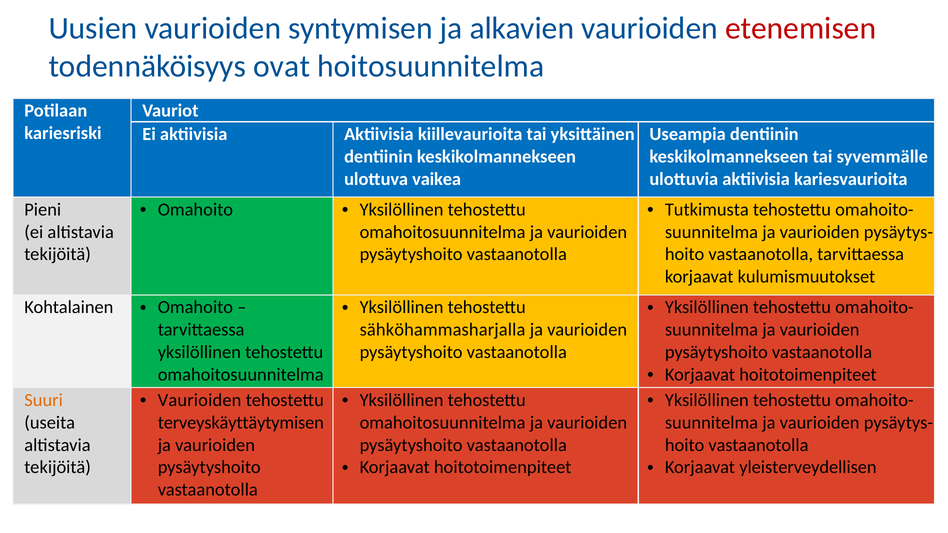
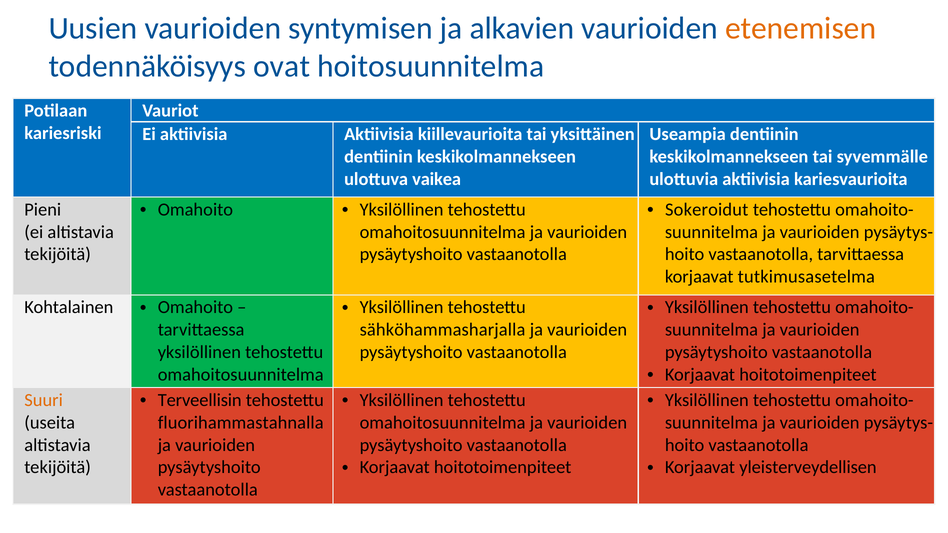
etenemisen colour: red -> orange (801, 28)
Tutkimusta: Tutkimusta -> Sokeroidut (707, 210)
kulumismuutokset: kulumismuutokset -> tutkimusasetelma (806, 277)
Vaurioiden: Vaurioiden -> Terveellisin (200, 400)
terveyskäyttäytymisen: terveyskäyttäytymisen -> fluorihammastahnalla (241, 423)
